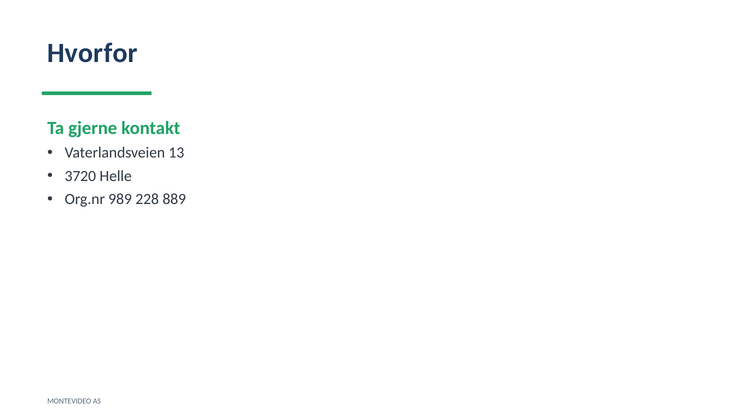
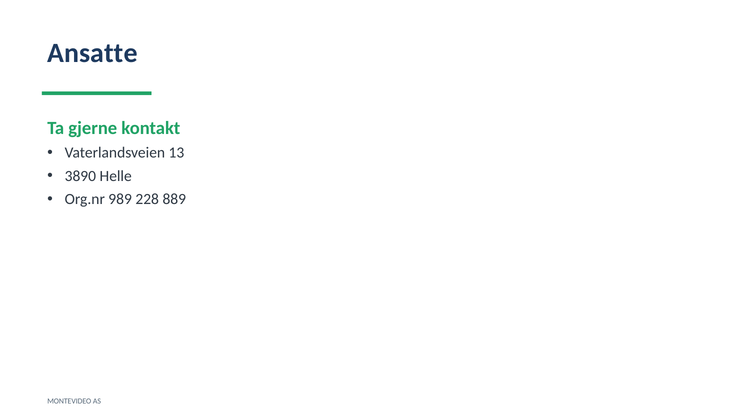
Hvorfor: Hvorfor -> Ansatte (92, 53)
3720: 3720 -> 3890 (80, 176)
